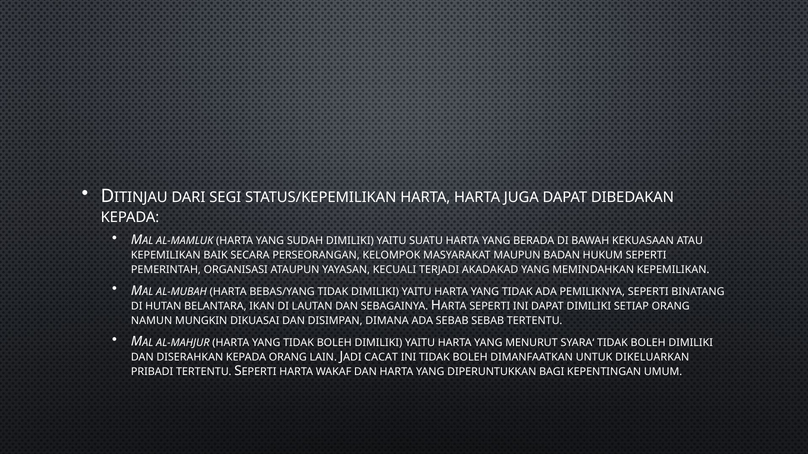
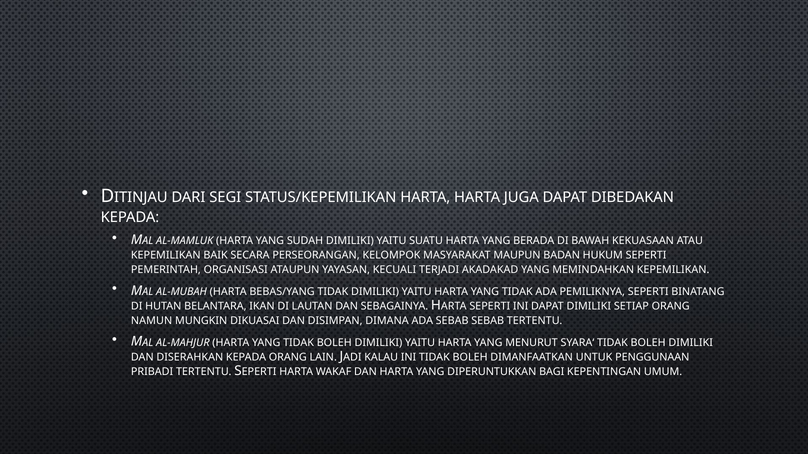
CACAT: CACAT -> KALAU (381, 357)
DIKELUARKAN: DIKELUARKAN -> PENGGUNAAN (652, 357)
